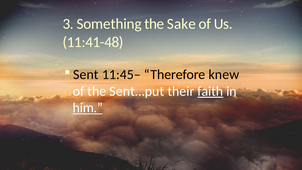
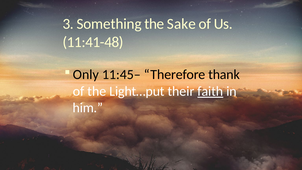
Sent: Sent -> Only (86, 75)
knew: knew -> thank (224, 75)
Sent…put: Sent…put -> Light…put (137, 91)
him underline: present -> none (88, 108)
